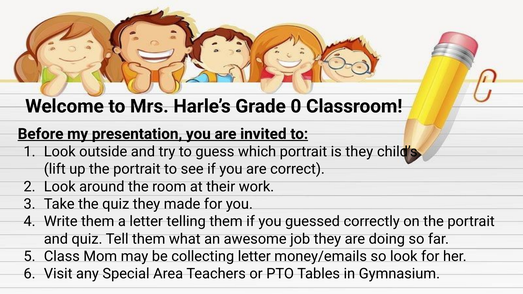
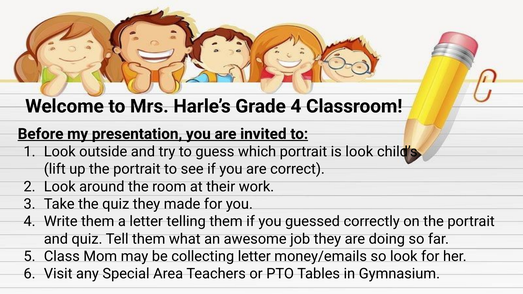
Grade 0: 0 -> 4 (296, 106)
is they: they -> look (359, 152)
